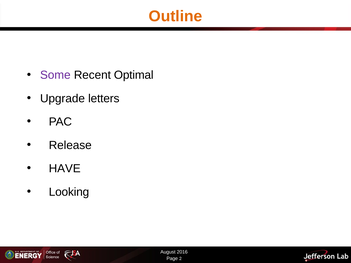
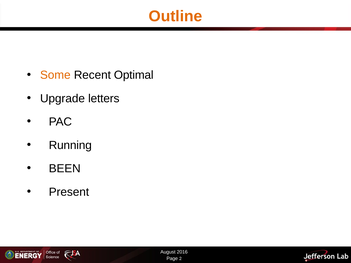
Some colour: purple -> orange (55, 75)
Release: Release -> Running (70, 145)
HAVE: HAVE -> BEEN (65, 169)
Looking: Looking -> Present (69, 192)
